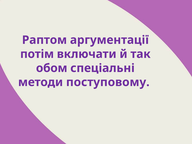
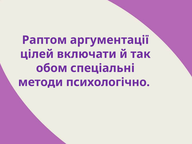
потім: потім -> цілей (37, 54)
поступовому: поступовому -> психологічно (108, 82)
